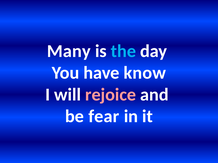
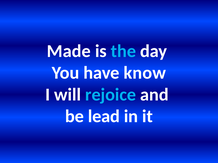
Many: Many -> Made (69, 51)
rejoice colour: pink -> light blue (111, 95)
fear: fear -> lead (104, 117)
